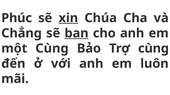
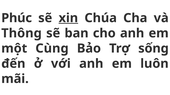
Chẳng: Chẳng -> Thông (21, 33)
ban underline: present -> none (77, 33)
Trợ cùng: cùng -> sống (153, 49)
